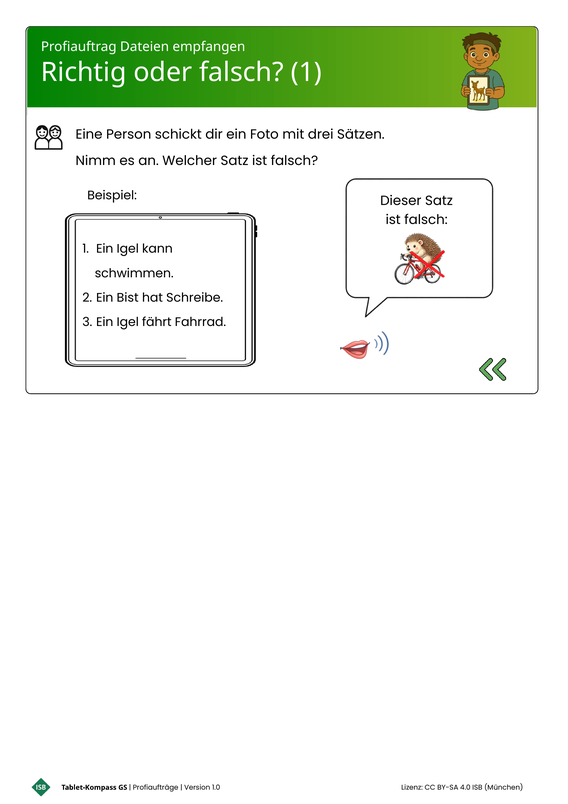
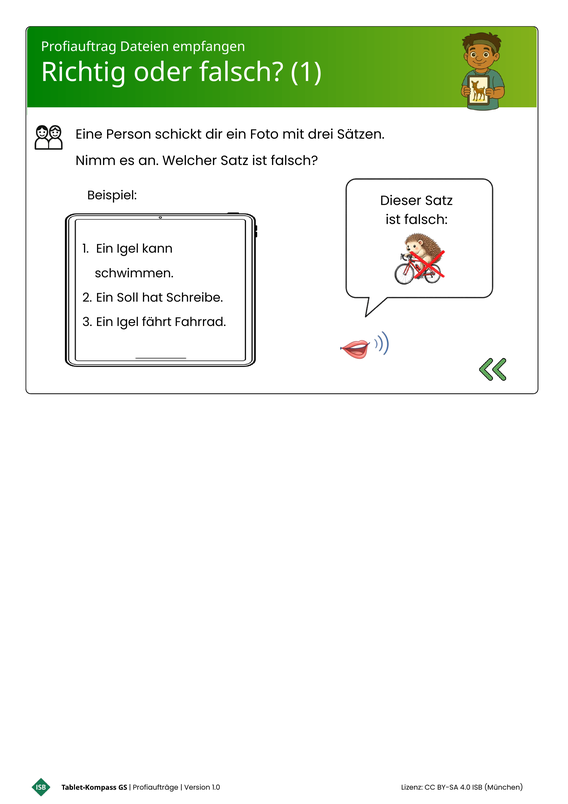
Bist: Bist -> Soll (128, 298)
